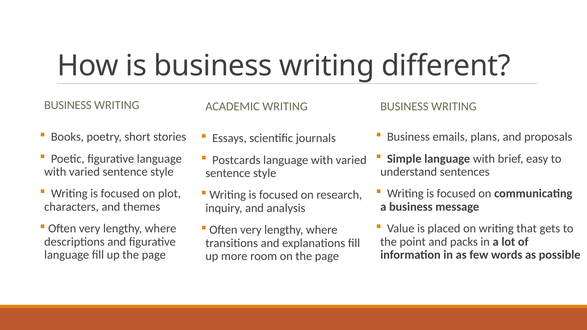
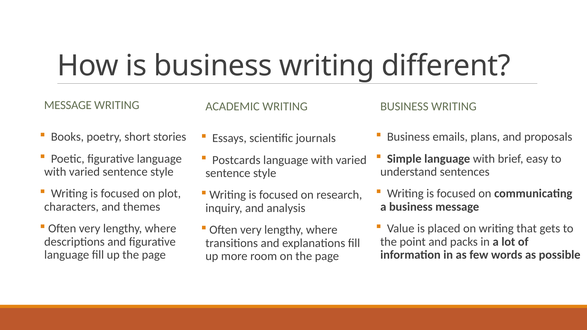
BUSINESS: BUSINESS -> MESSAGE (68, 105)
